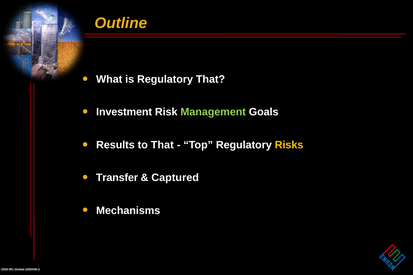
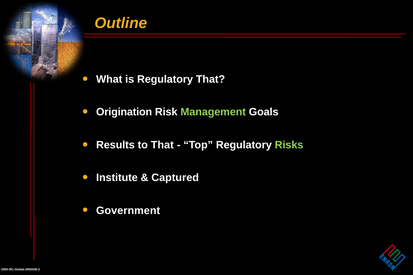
Investment: Investment -> Origination (124, 112)
Risks colour: yellow -> light green (289, 145)
Transfer: Transfer -> Institute (117, 178)
Mechanisms: Mechanisms -> Government (128, 211)
